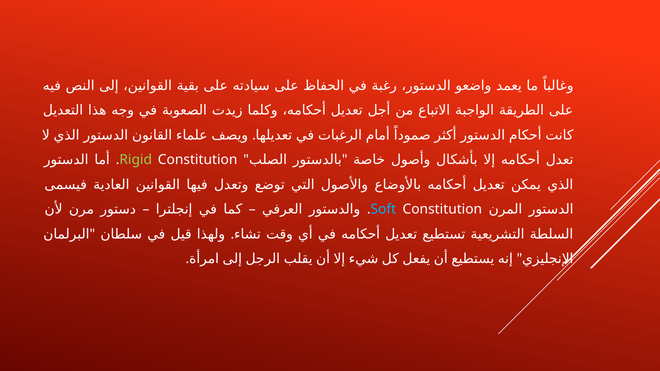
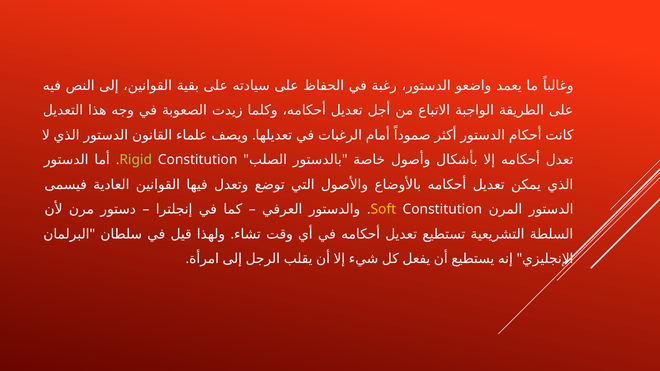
Soft colour: light blue -> yellow (383, 209)
